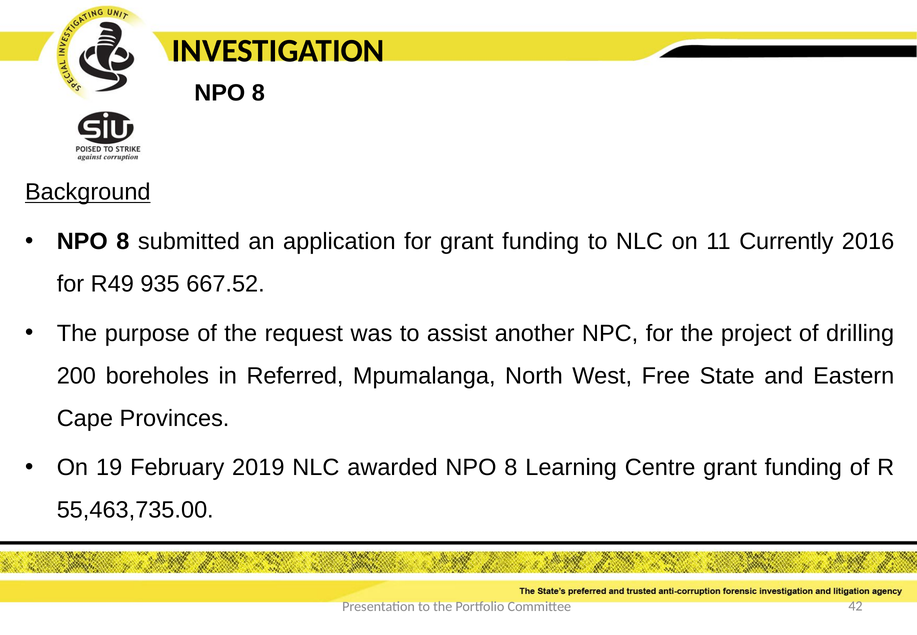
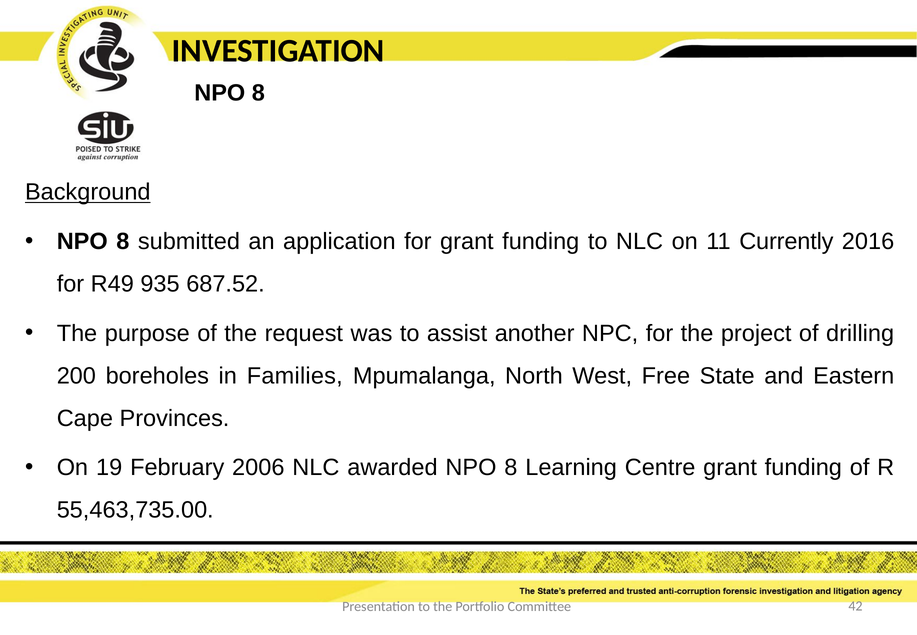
667.52: 667.52 -> 687.52 (225, 284)
Referred: Referred -> Families (295, 376)
2019: 2019 -> 2006 (258, 468)
